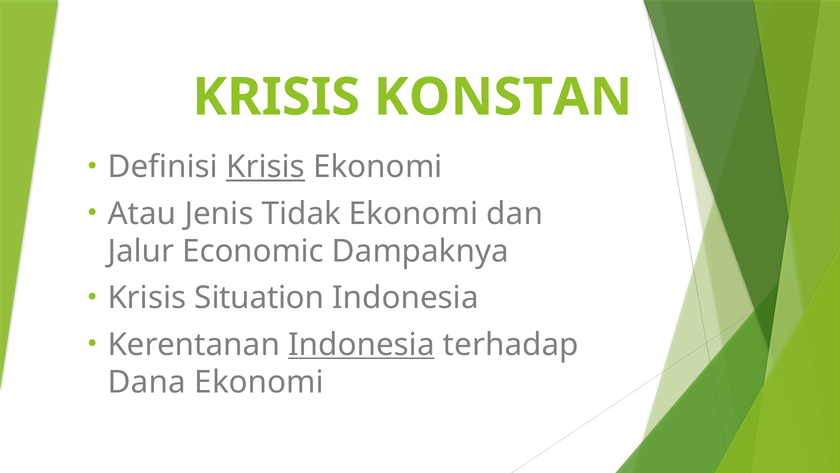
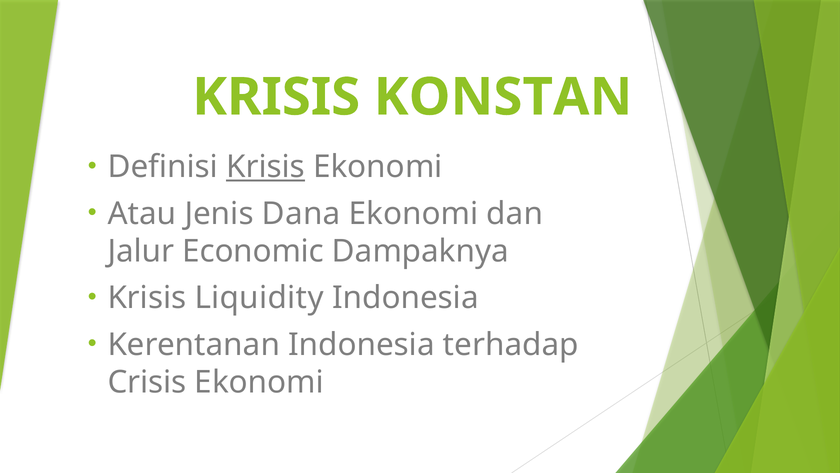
Tidak: Tidak -> Dana (301, 213)
Situation: Situation -> Liquidity (259, 298)
Indonesia underline: present -> none (361, 344)
Dana: Dana -> Crisis (147, 382)
